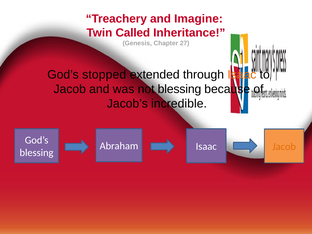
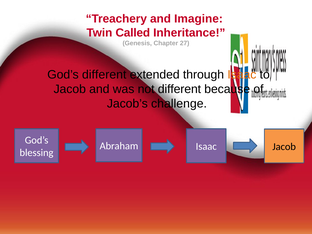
God’s stopped: stopped -> different (104, 75)
not blessing: blessing -> different (179, 89)
incredible: incredible -> challenge (179, 104)
Jacob colour: orange -> black (284, 147)
